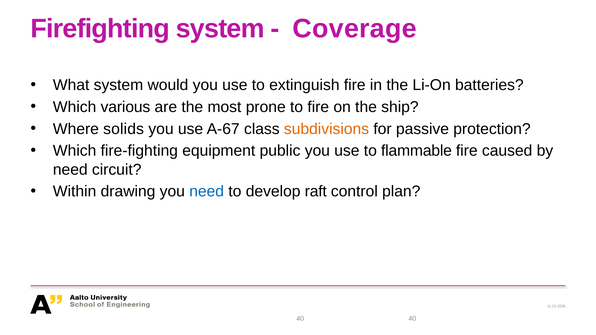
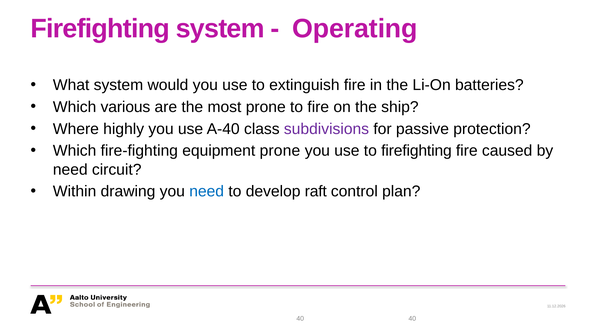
Coverage: Coverage -> Operating (355, 29)
solids: solids -> highly (124, 129)
A-67: A-67 -> A-40 (223, 129)
subdivisions colour: orange -> purple (326, 129)
equipment public: public -> prone (280, 151)
to flammable: flammable -> firefighting (416, 151)
